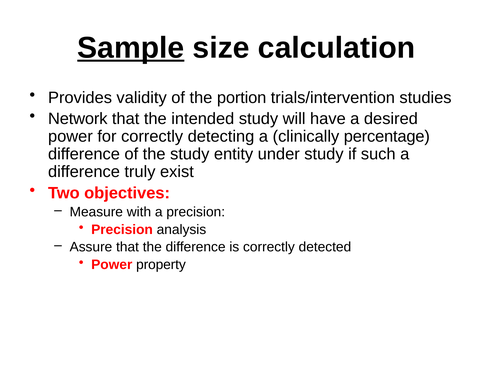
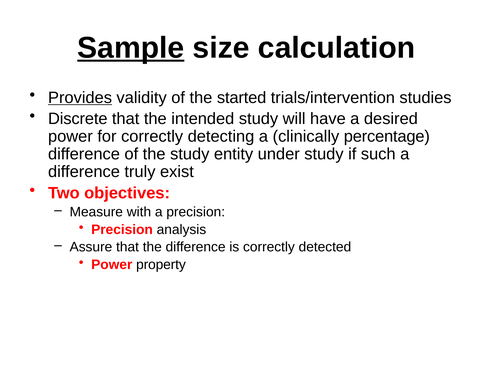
Provides underline: none -> present (80, 98)
portion: portion -> started (242, 98)
Network: Network -> Discrete (78, 119)
